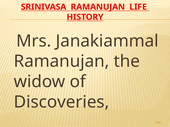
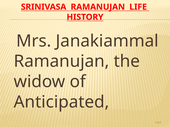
Discoveries: Discoveries -> Anticipated (61, 102)
